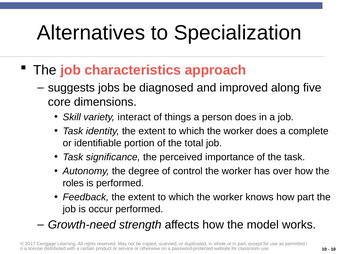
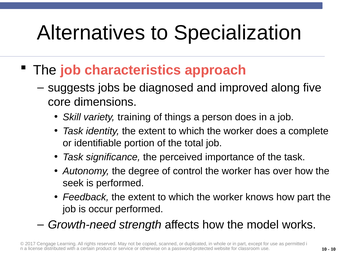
interact: interact -> training (134, 117)
roles: roles -> seek (73, 183)
